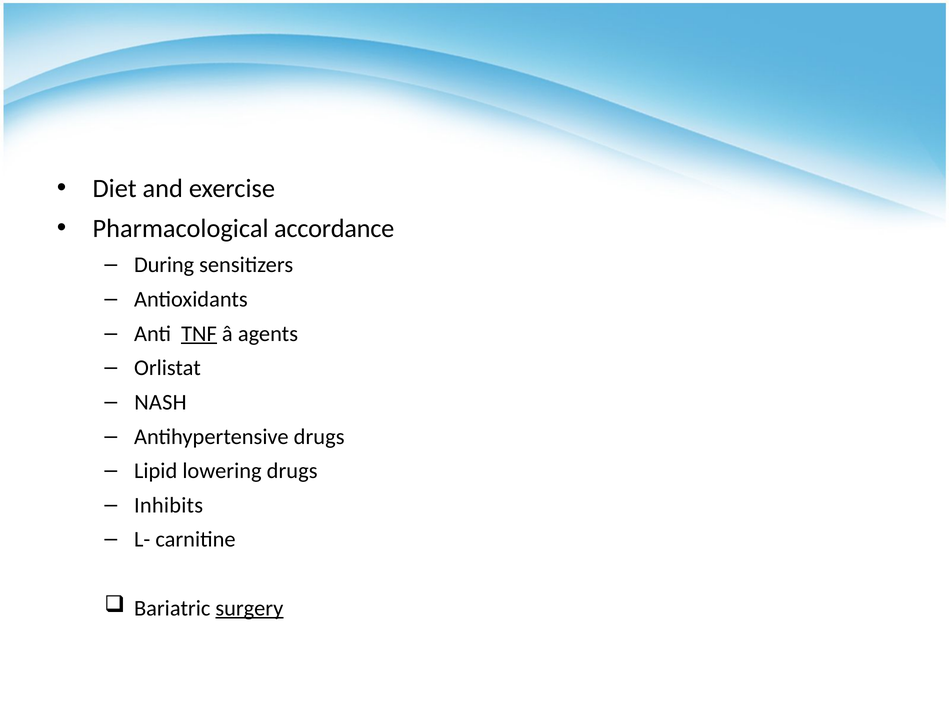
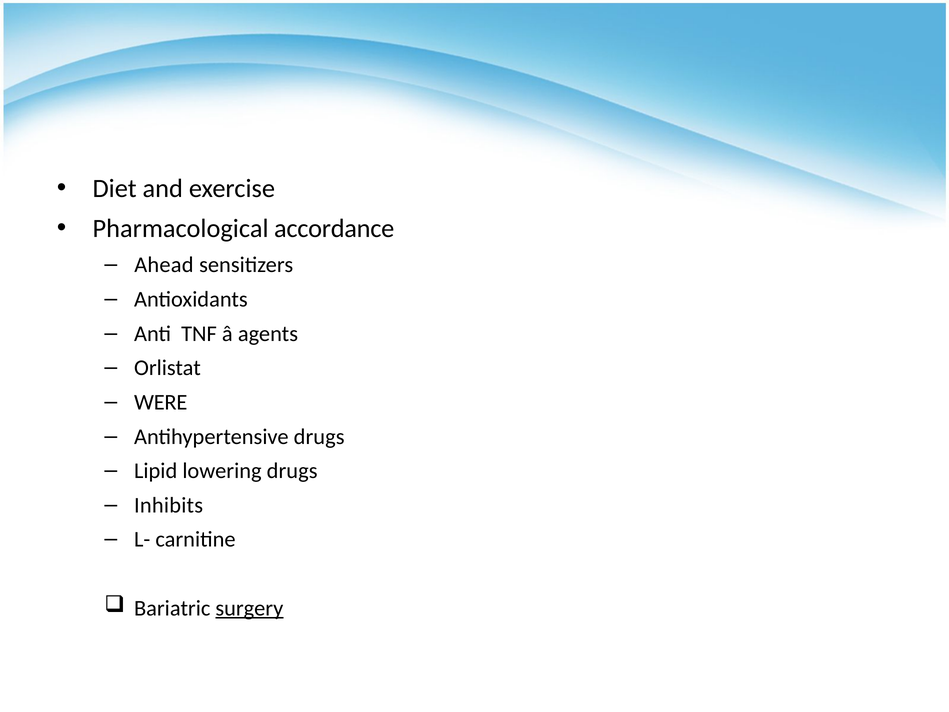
During: During -> Ahead (164, 265)
TNF underline: present -> none (199, 334)
NASH: NASH -> WERE (161, 402)
